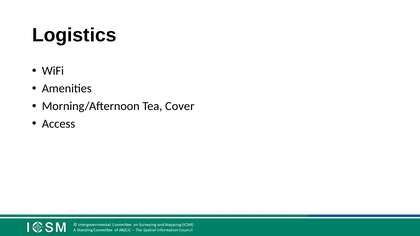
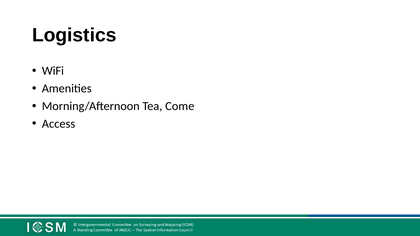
Cover: Cover -> Come (180, 106)
